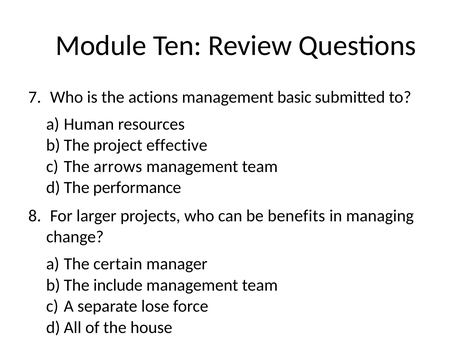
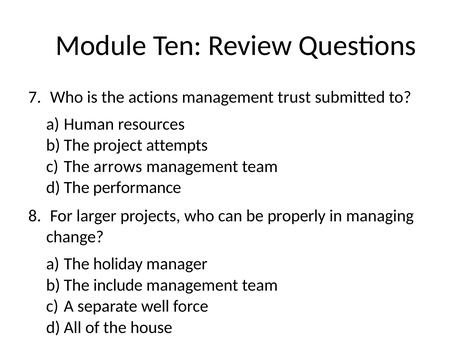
basic: basic -> trust (294, 97)
effective: effective -> attempts (177, 145)
benefits: benefits -> properly (297, 216)
certain: certain -> holiday (118, 264)
lose: lose -> well (155, 306)
